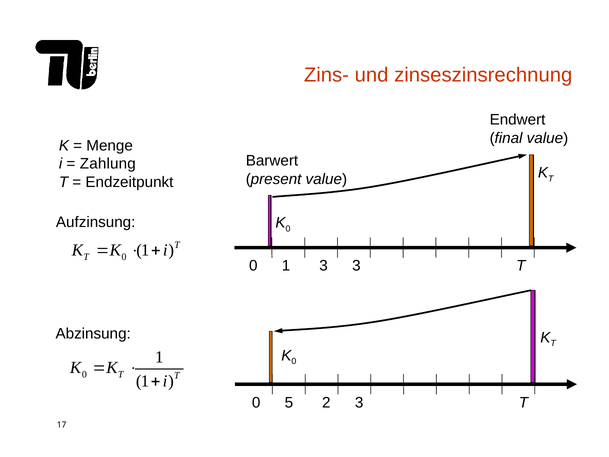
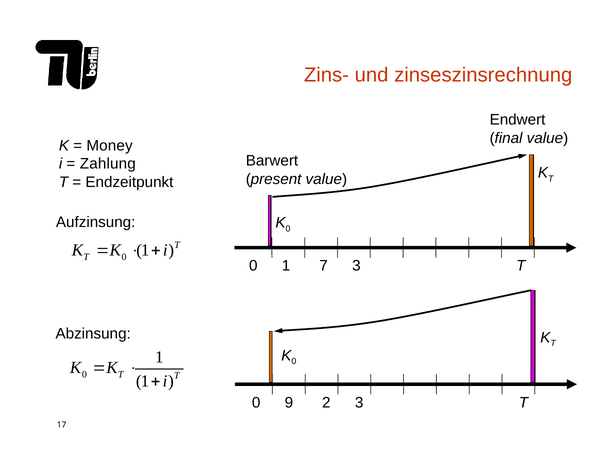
Menge: Menge -> Money (110, 145)
1 3: 3 -> 7 (324, 266)
5: 5 -> 9 (289, 402)
